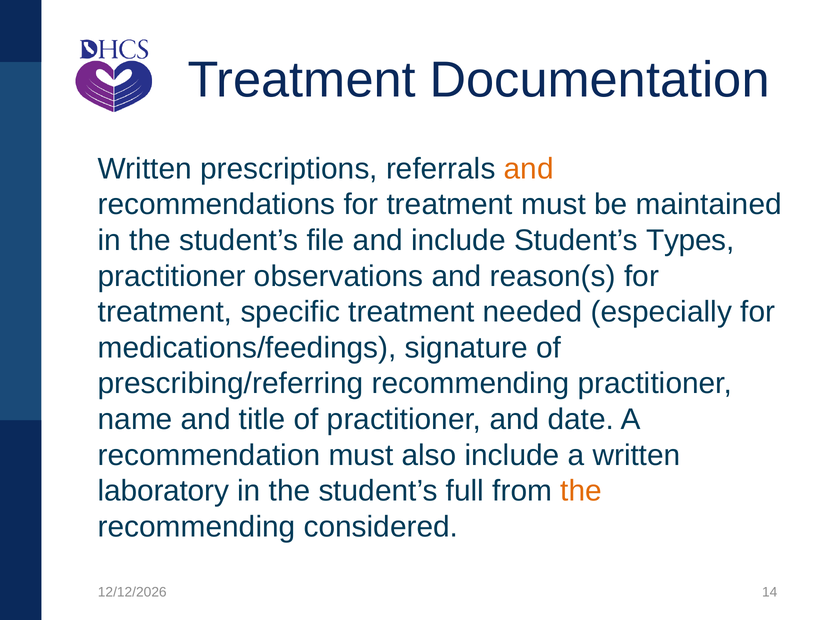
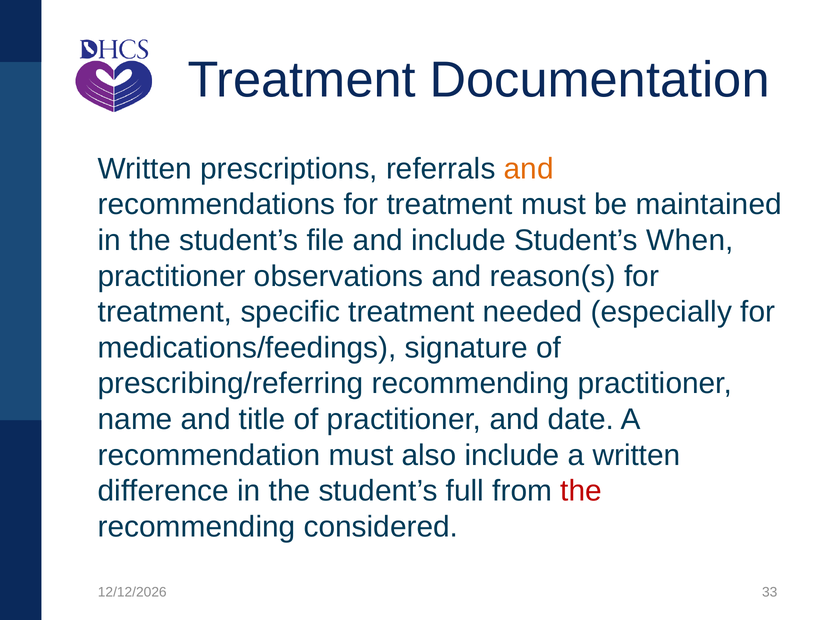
Types: Types -> When (690, 240)
laboratory: laboratory -> difference (163, 491)
the colour: orange -> red (581, 491)
14: 14 -> 33 (770, 592)
